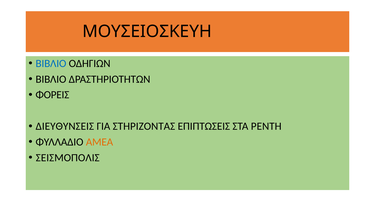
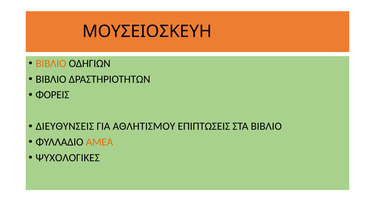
ΒΙΒΛΙΟ colour: blue -> orange (51, 63)
ΣΤΗΡΙΖΟΝΤΑΣ: ΣΤΗΡΙΖΟΝΤΑΣ -> ΑΘΛΗΤΙΣΜΟΥ (144, 126)
ΣΤΑ ΡΕΝΤΗ: ΡΕΝΤΗ -> ΒΙΒΛΙΟ (266, 126)
ΣΕΙΣΜΟΠΟΛΙΣ: ΣΕΙΣΜΟΠΟΛΙΣ -> ΨΥΧΟΛΟΓΙΚΕΣ (68, 158)
